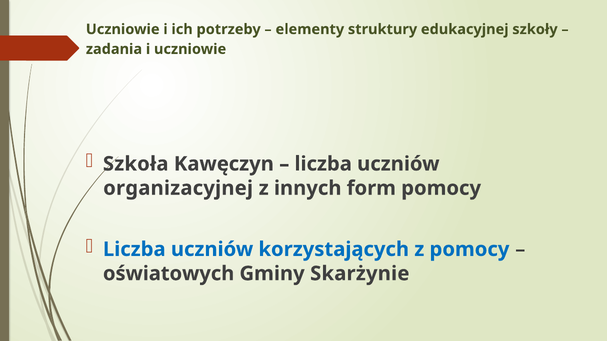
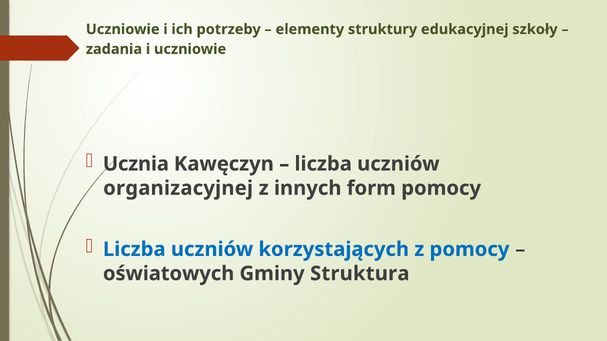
Szkoła: Szkoła -> Ucznia (136, 164)
Skarżynie: Skarżynie -> Struktura (360, 274)
